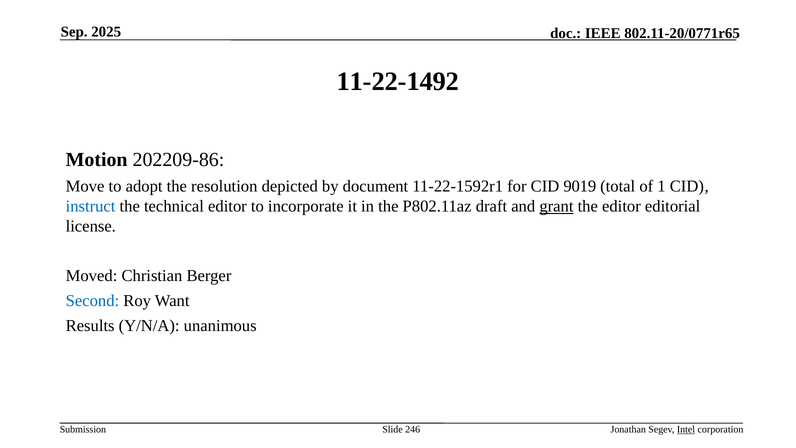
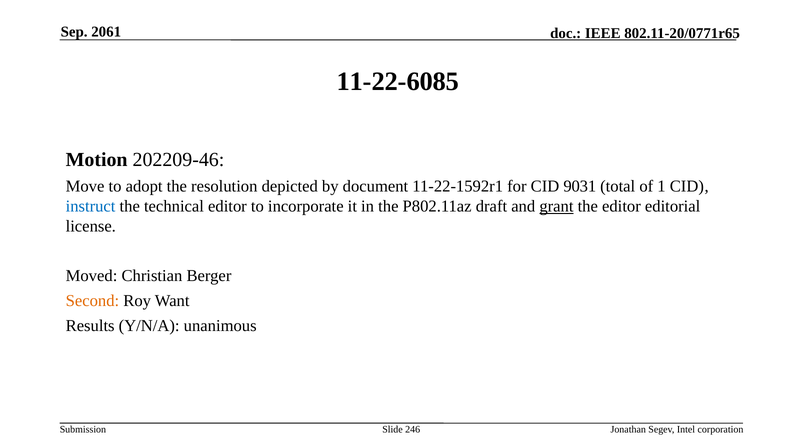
2025: 2025 -> 2061 (106, 32)
11-22-1492: 11-22-1492 -> 11-22-6085 (398, 81)
202209-86: 202209-86 -> 202209-46 (178, 160)
9019: 9019 -> 9031 (580, 186)
Second colour: blue -> orange (92, 301)
Intel underline: present -> none (686, 429)
